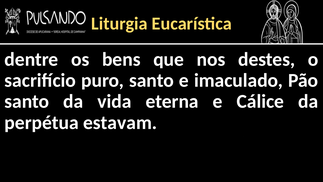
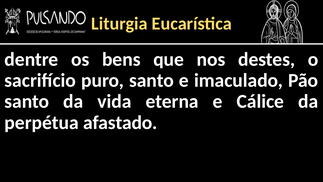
estavam: estavam -> afastado (120, 122)
